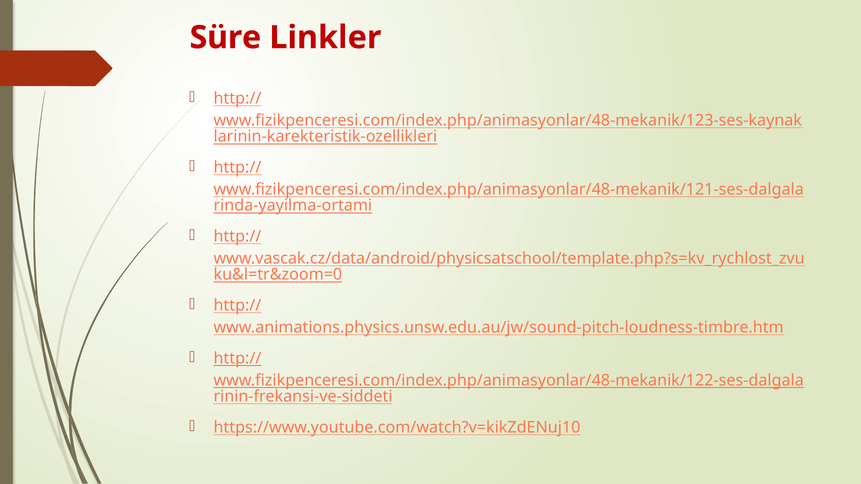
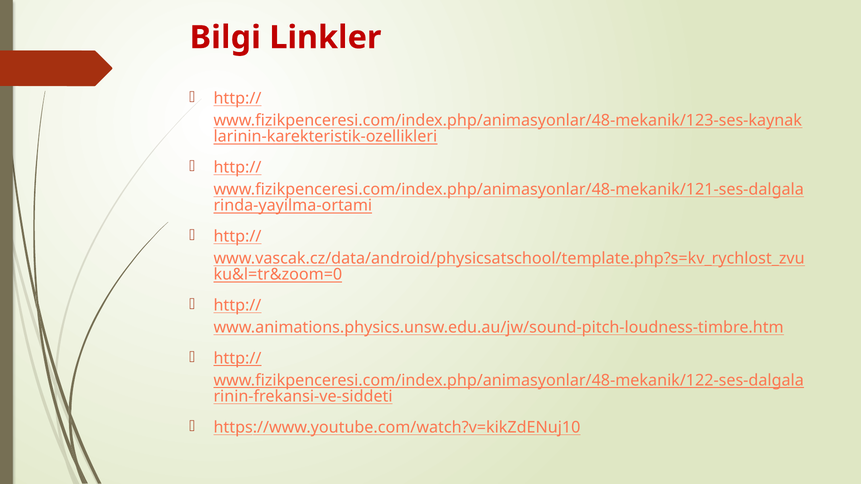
Süre: Süre -> Bilgi (225, 38)
